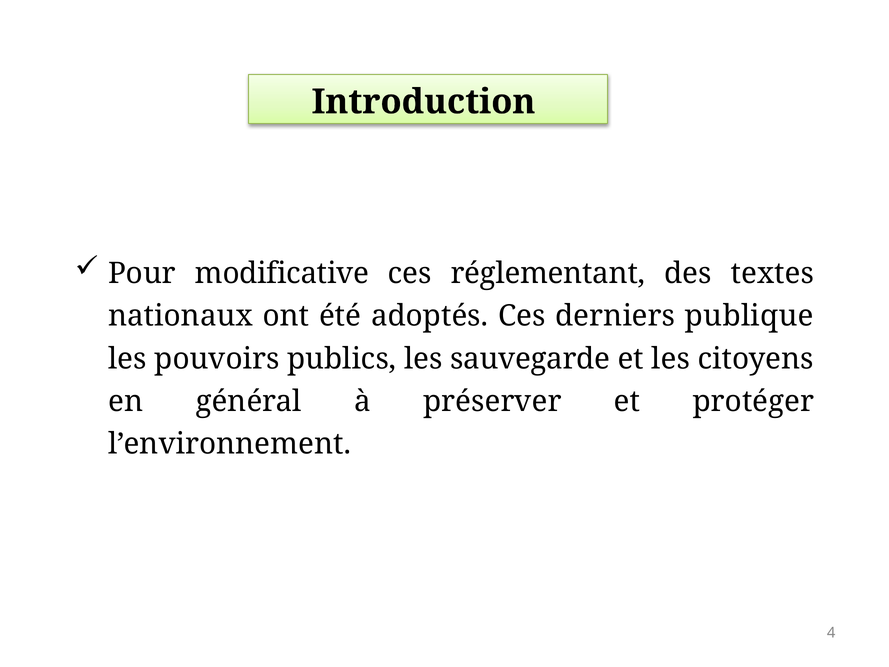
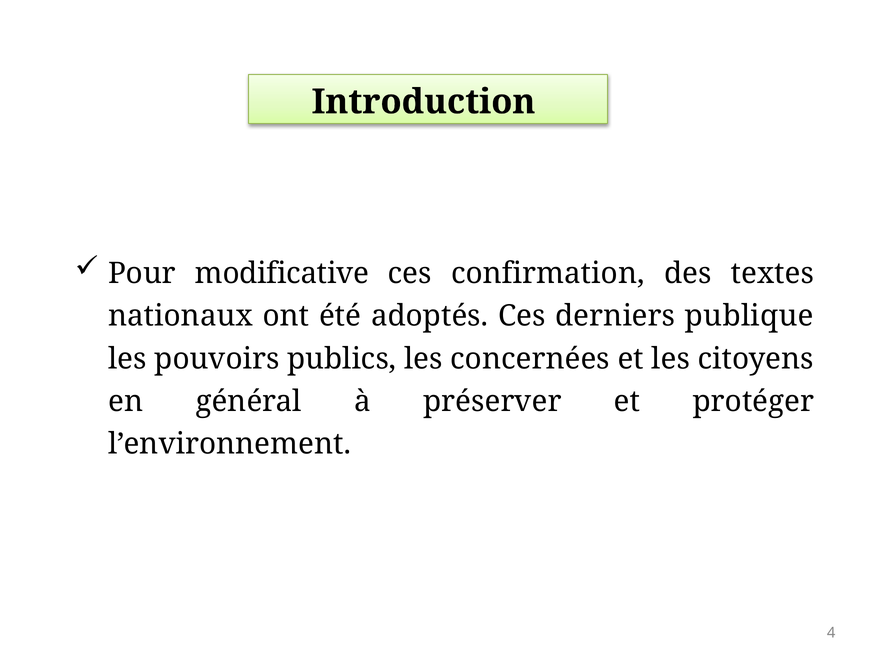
réglementant: réglementant -> confirmation (548, 273)
sauvegarde: sauvegarde -> concernées (530, 359)
